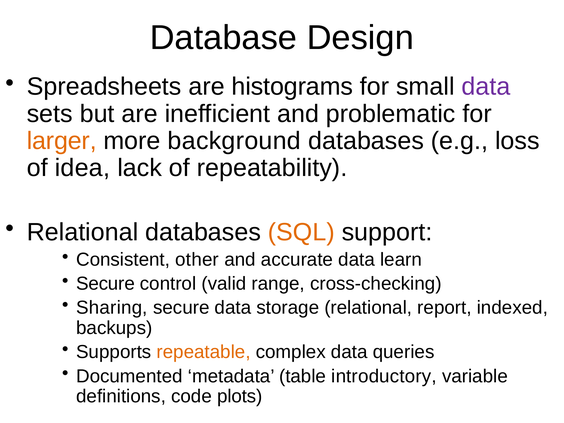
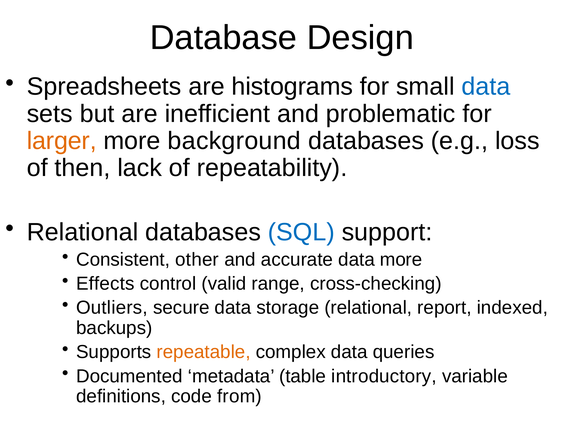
data colour: purple -> blue (486, 87)
idea: idea -> then (82, 168)
SQL colour: orange -> blue (301, 232)
data learn: learn -> more (401, 260)
Secure: Secure -> Effects (105, 284)
Sharing: Sharing -> Outliers (112, 308)
plots: plots -> from (240, 396)
